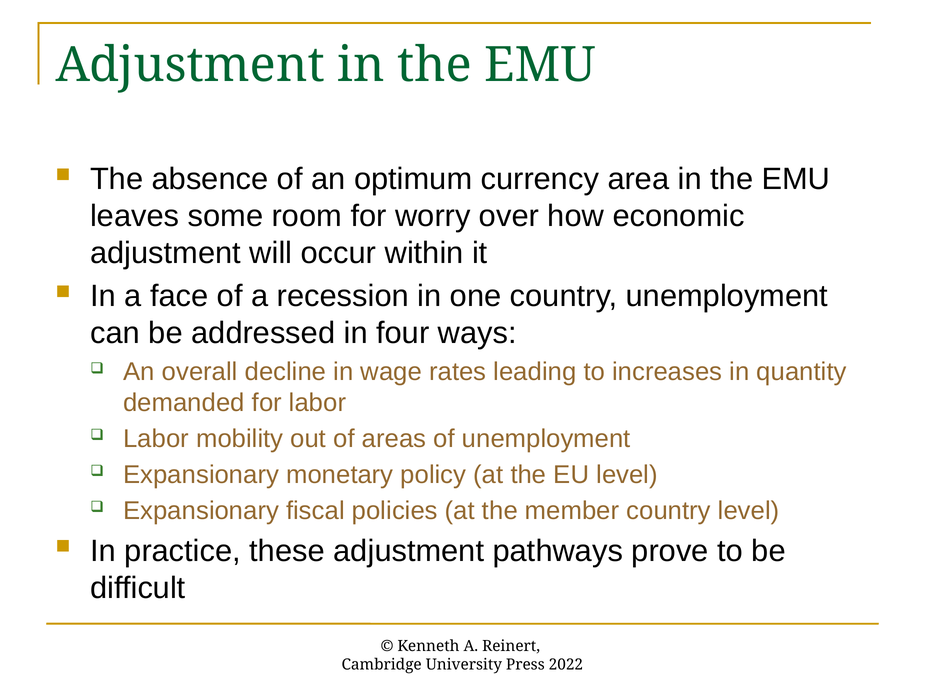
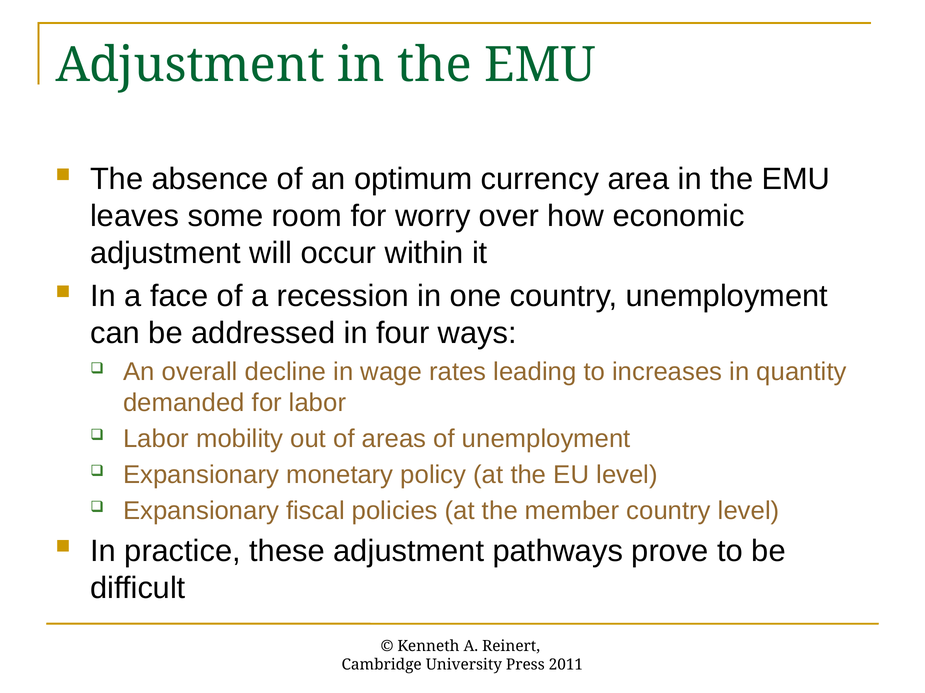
2022: 2022 -> 2011 (566, 666)
